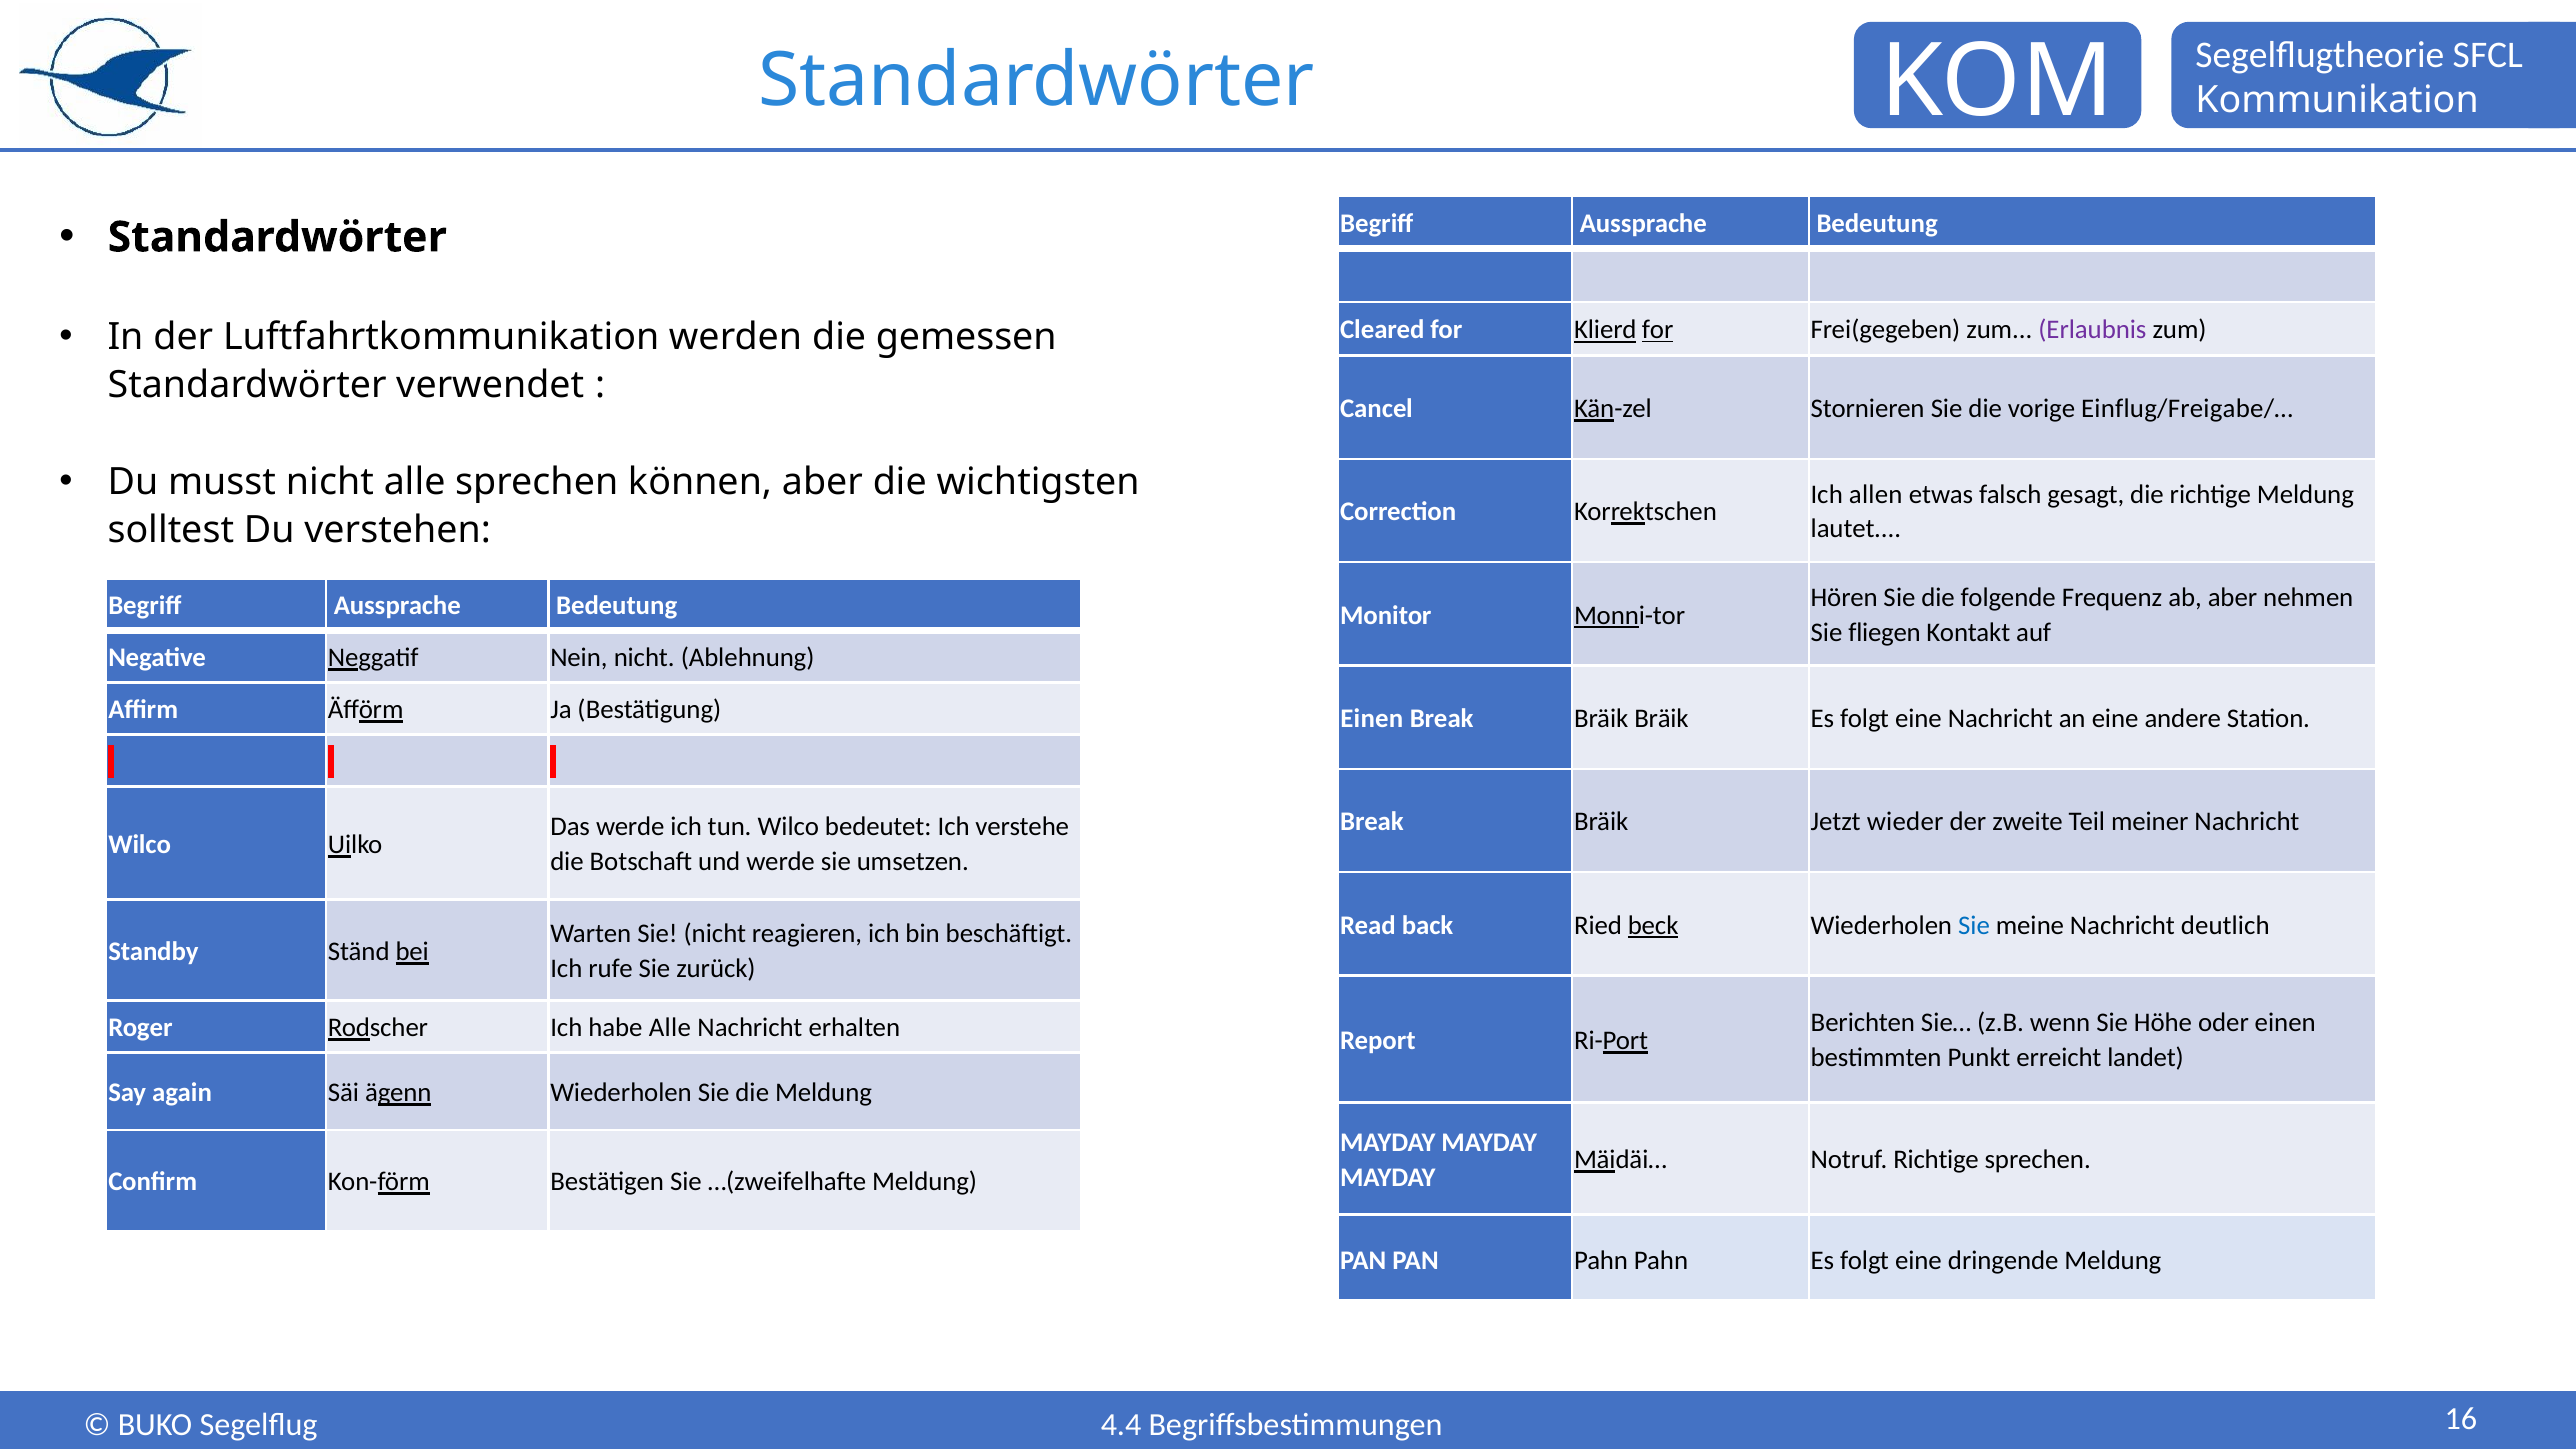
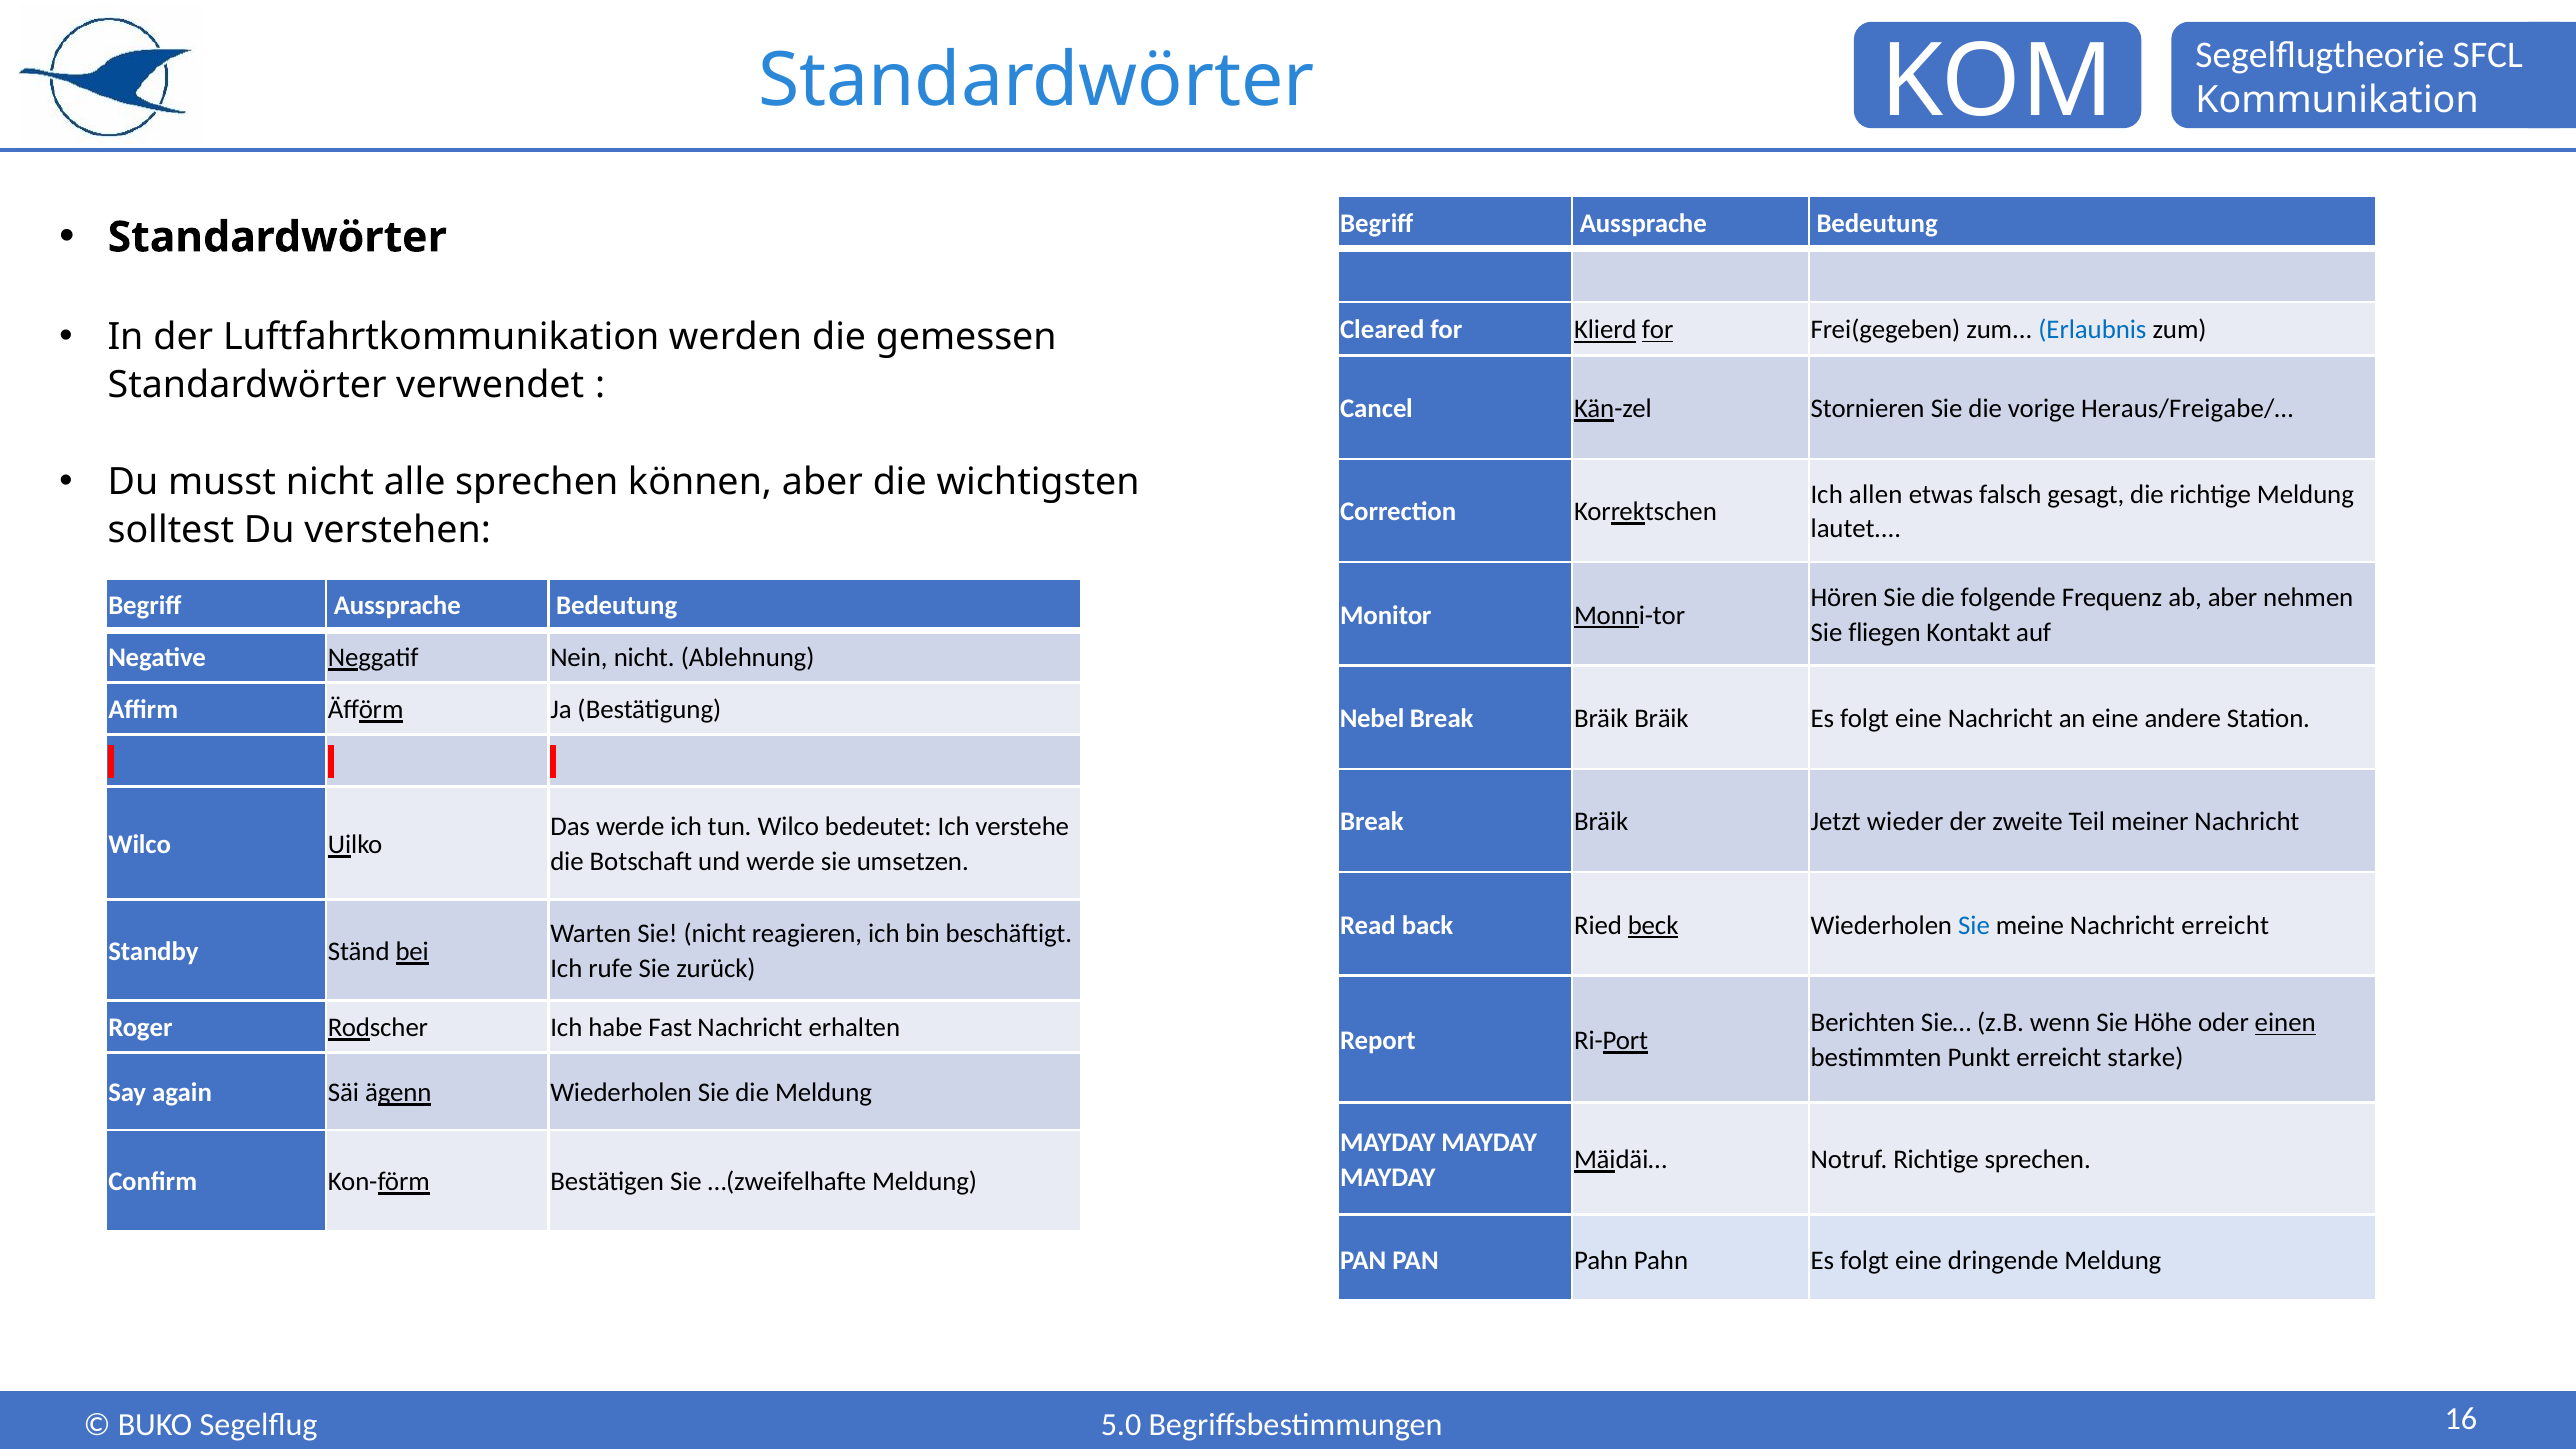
Erlaubnis colour: purple -> blue (2092, 330)
Einflug/Freigabe/…: Einflug/Freigabe/… -> Heraus/Freigabe/… (2187, 408)
Einen: Einen -> Nebel (1372, 719)
Nachricht deutlich: deutlich -> erreicht (2225, 925)
einen underline: none -> present (2285, 1023)
habe Alle: Alle -> Fast (670, 1028)
landet: landet -> starke (2145, 1058)
4.4: 4.4 -> 5.0 (1121, 1425)
